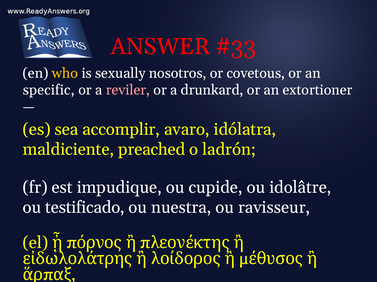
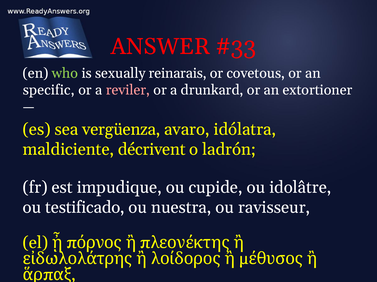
who colour: yellow -> light green (65, 73)
nosotros: nosotros -> reinarais (178, 73)
accomplir: accomplir -> vergüenza (121, 130)
preached: preached -> décrivent (152, 150)
